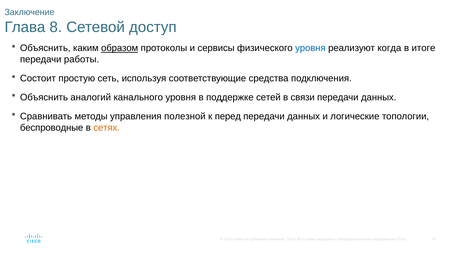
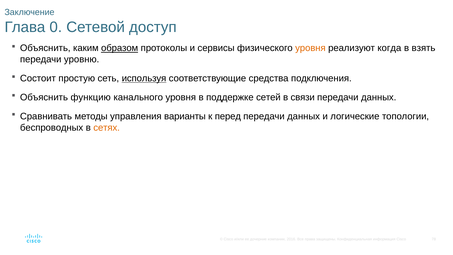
8: 8 -> 0 (56, 27)
уровня colour: blue -> orange (310, 48)
итоге: итоге -> взять (424, 48)
работы: работы -> уровню (82, 59)
используя underline: none -> present (144, 78)
аналогий: аналогий -> функцию (91, 97)
полезной: полезной -> варианты (185, 116)
беспроводные: беспроводные -> беспроводных (52, 127)
